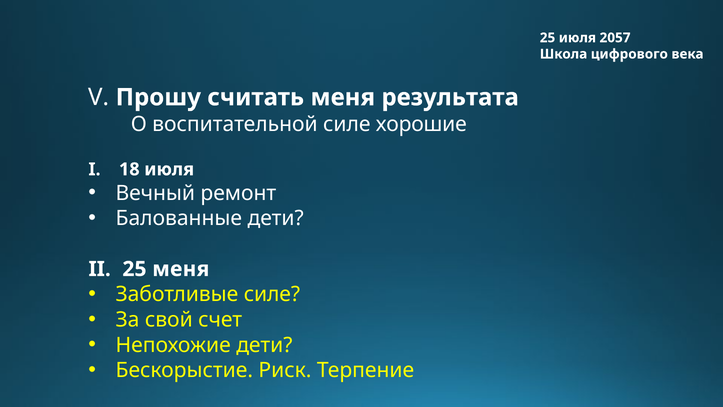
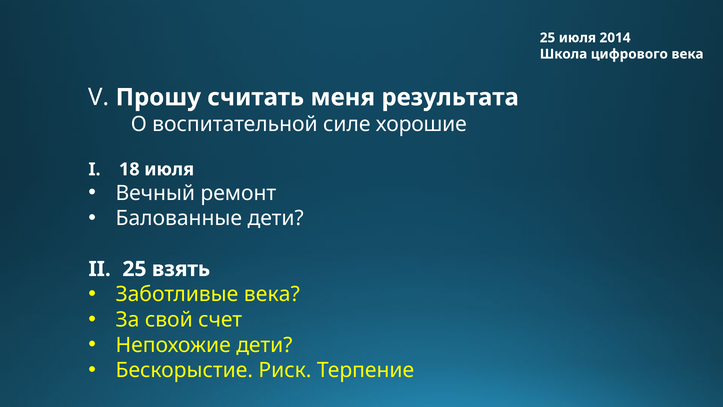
2057: 2057 -> 2014 (615, 38)
25 меня: меня -> взять (181, 269)
Заботливые силе: силе -> века (272, 294)
